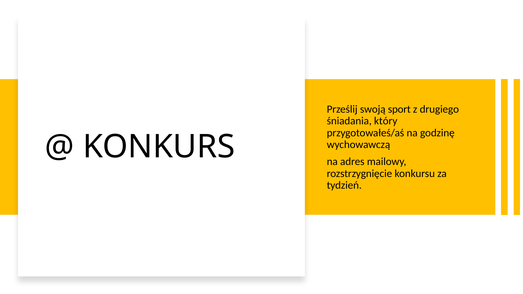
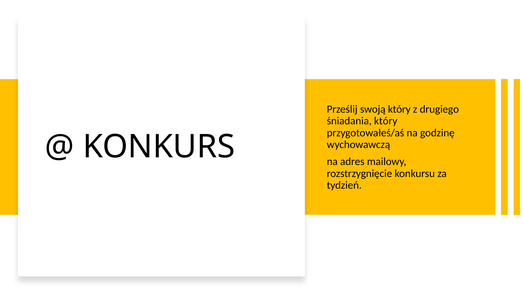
swoją sport: sport -> który (399, 109)
